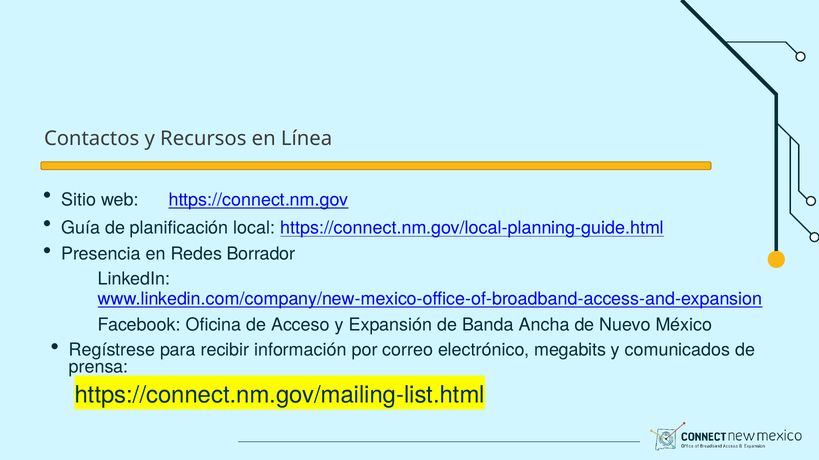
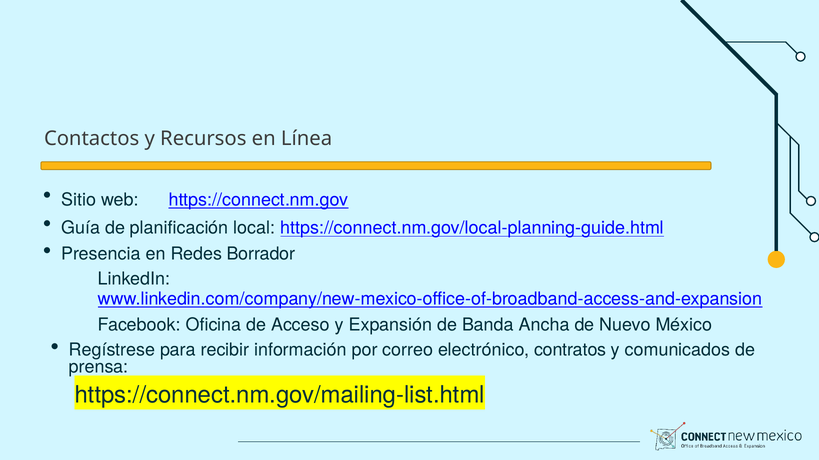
megabits: megabits -> contratos (570, 350)
